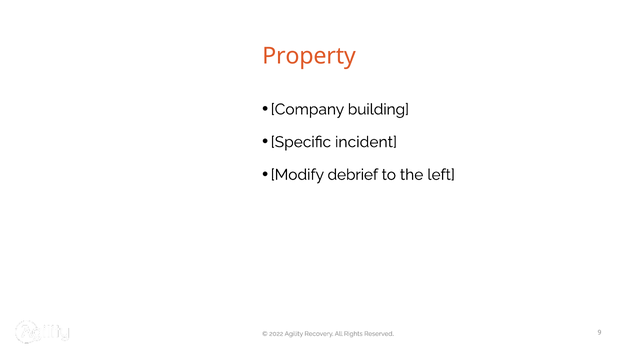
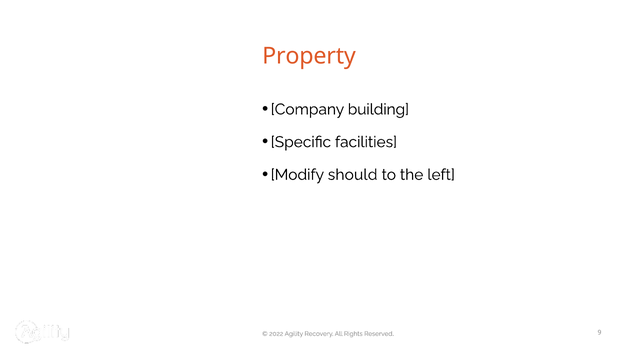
incident: incident -> facilities (366, 142)
debrief: debrief -> should (353, 175)
